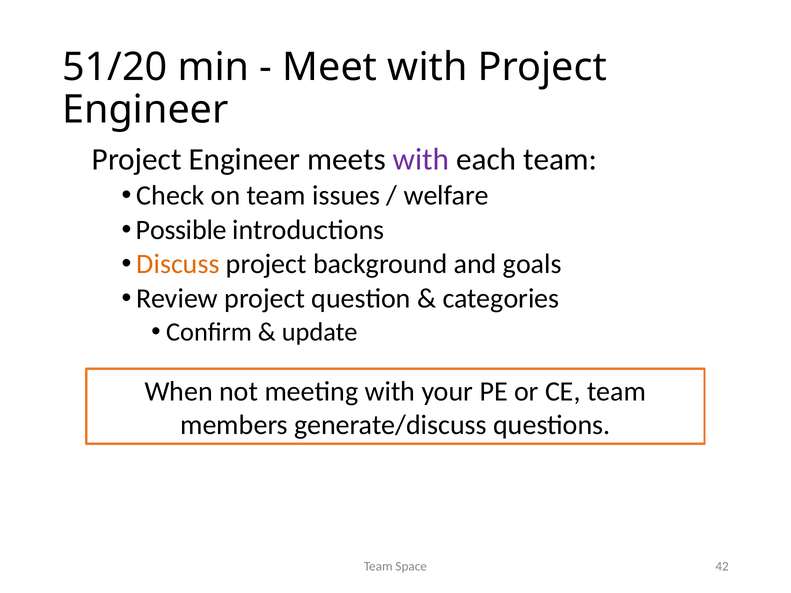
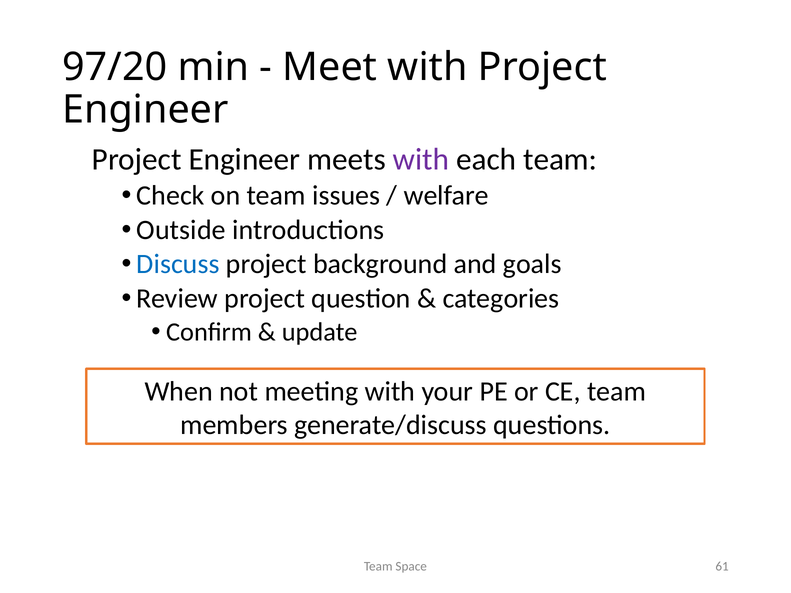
51/20: 51/20 -> 97/20 (115, 67)
Possible: Possible -> Outside (181, 230)
Discuss colour: orange -> blue (178, 264)
42: 42 -> 61 (722, 566)
